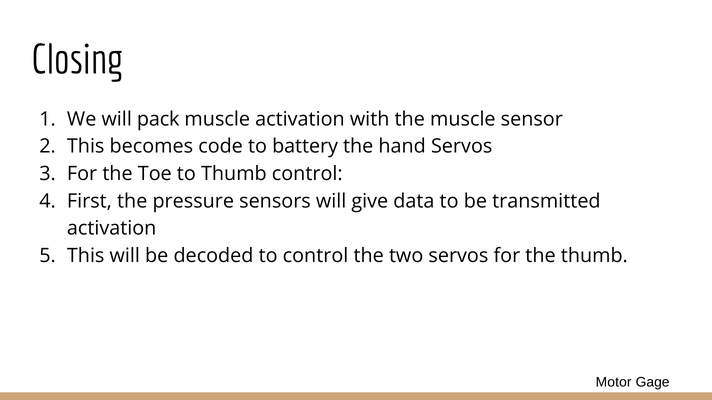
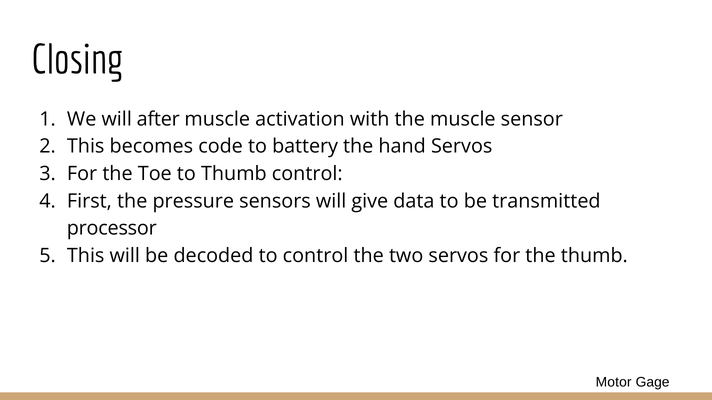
pack: pack -> after (158, 119)
activation: activation -> processor (112, 229)
